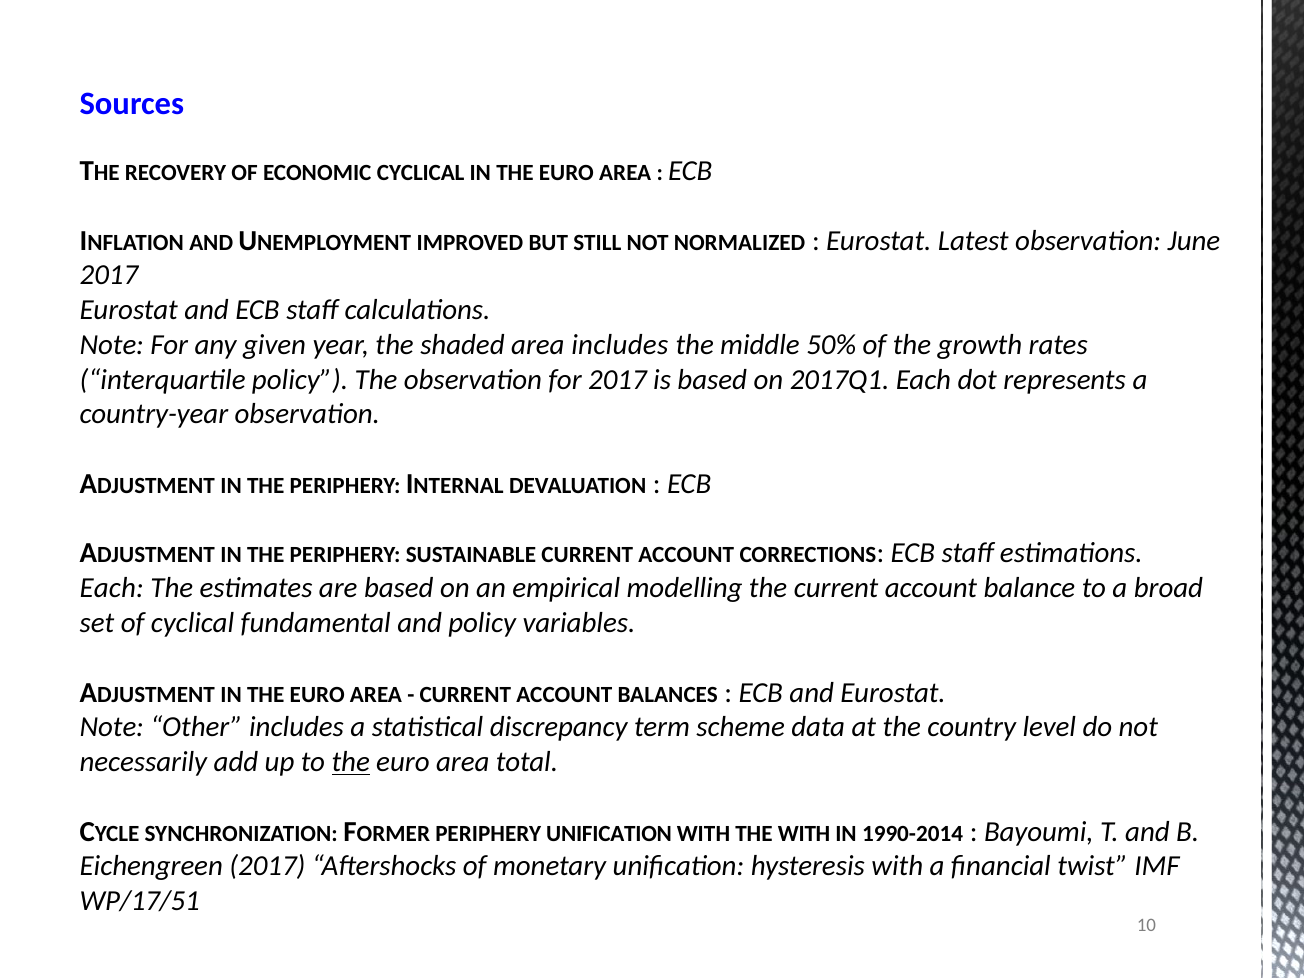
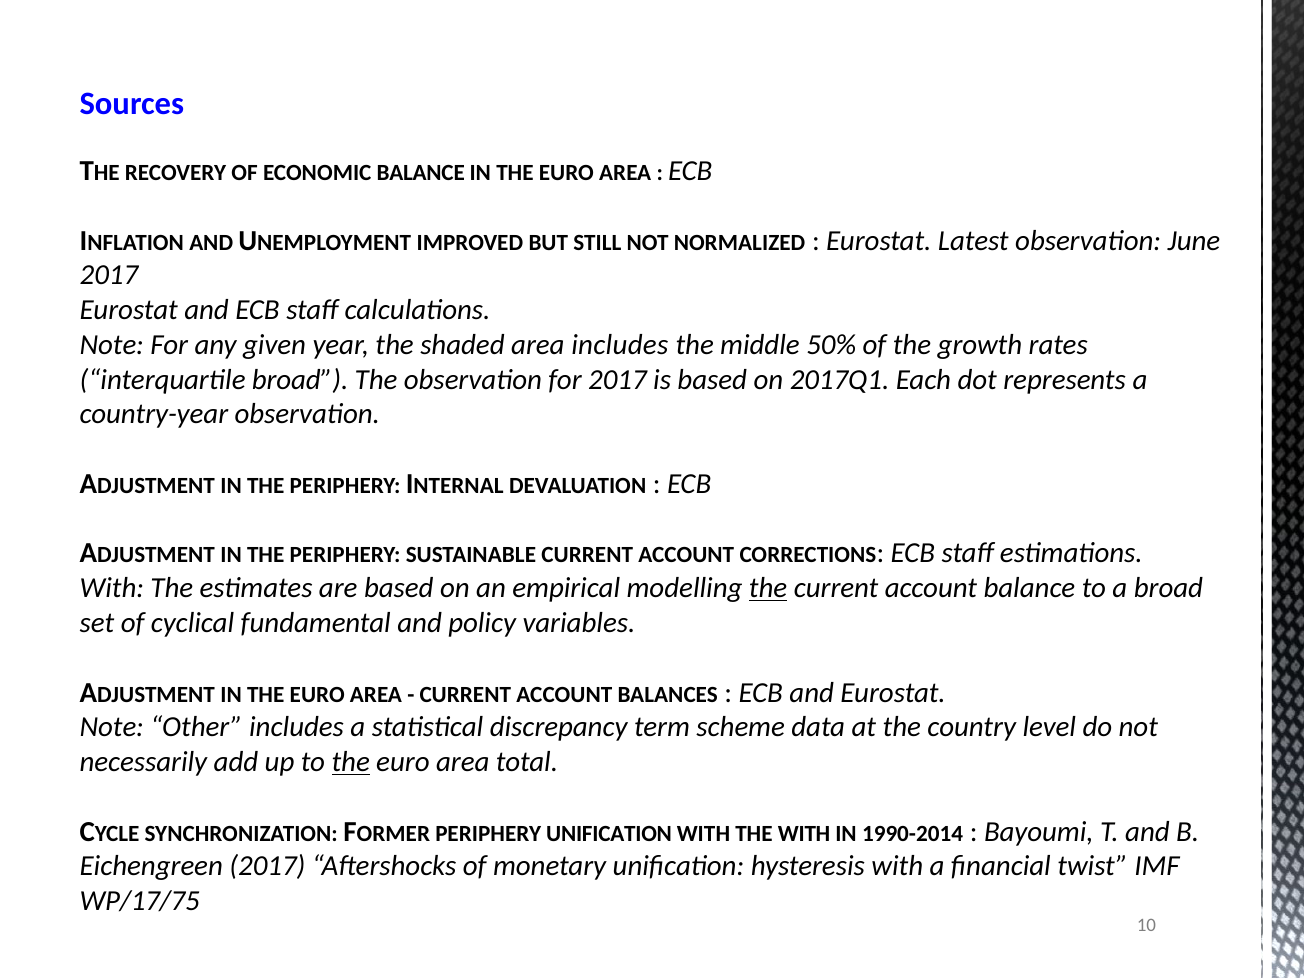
ECONOMIC CYCLICAL: CYCLICAL -> BALANCE (421, 173)
interquartile policy: policy -> broad (300, 380)
Each: Each -> With (112, 588)
the underline: none -> present (768, 588)
WP/17/51: WP/17/51 -> WP/17/75 (140, 901)
